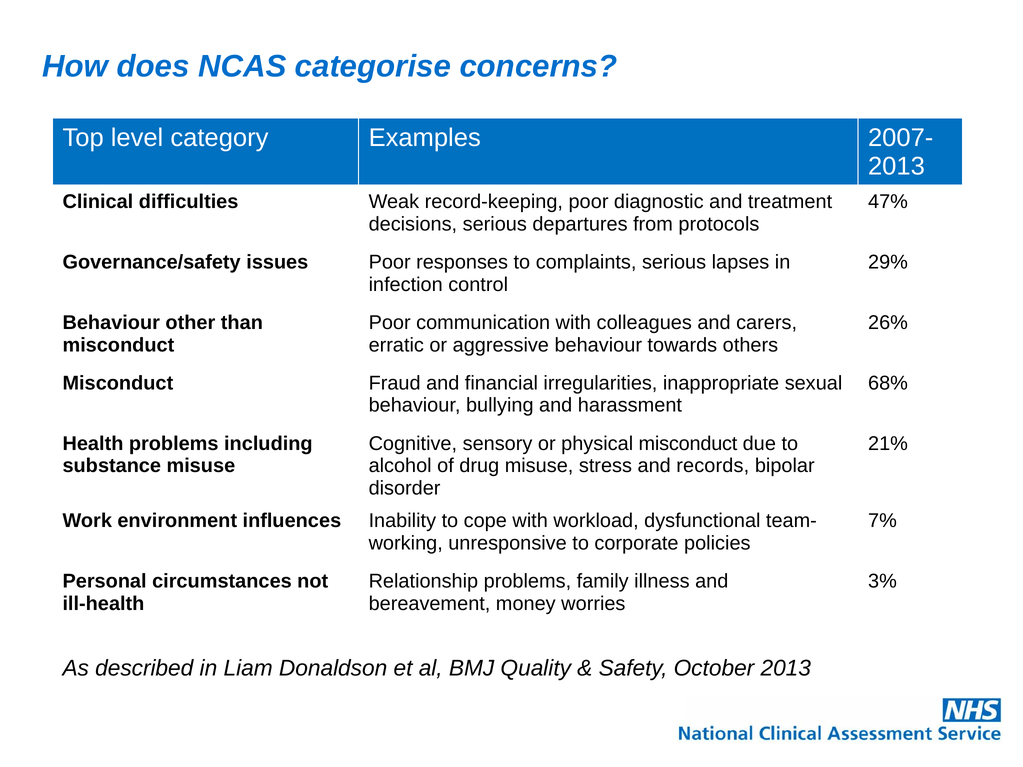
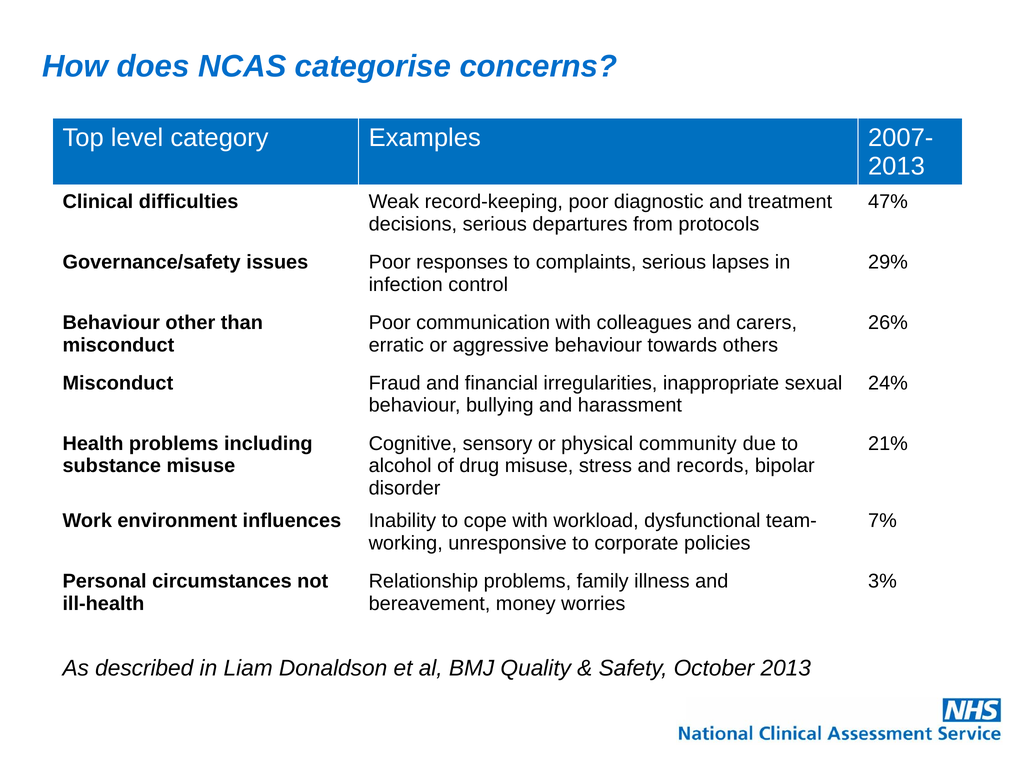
68%: 68% -> 24% (888, 383)
physical misconduct: misconduct -> community (688, 444)
